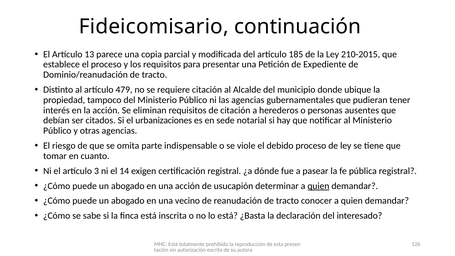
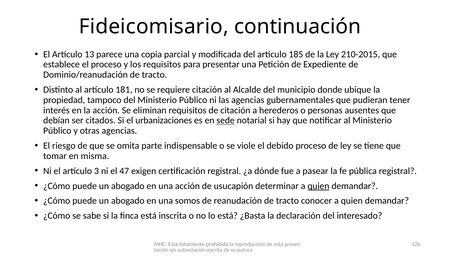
479: 479 -> 181 (124, 90)
sede underline: none -> present (226, 120)
cuanto: cuanto -> misma (95, 156)
14: 14 -> 47 (124, 171)
vecino: vecino -> somos (187, 201)
